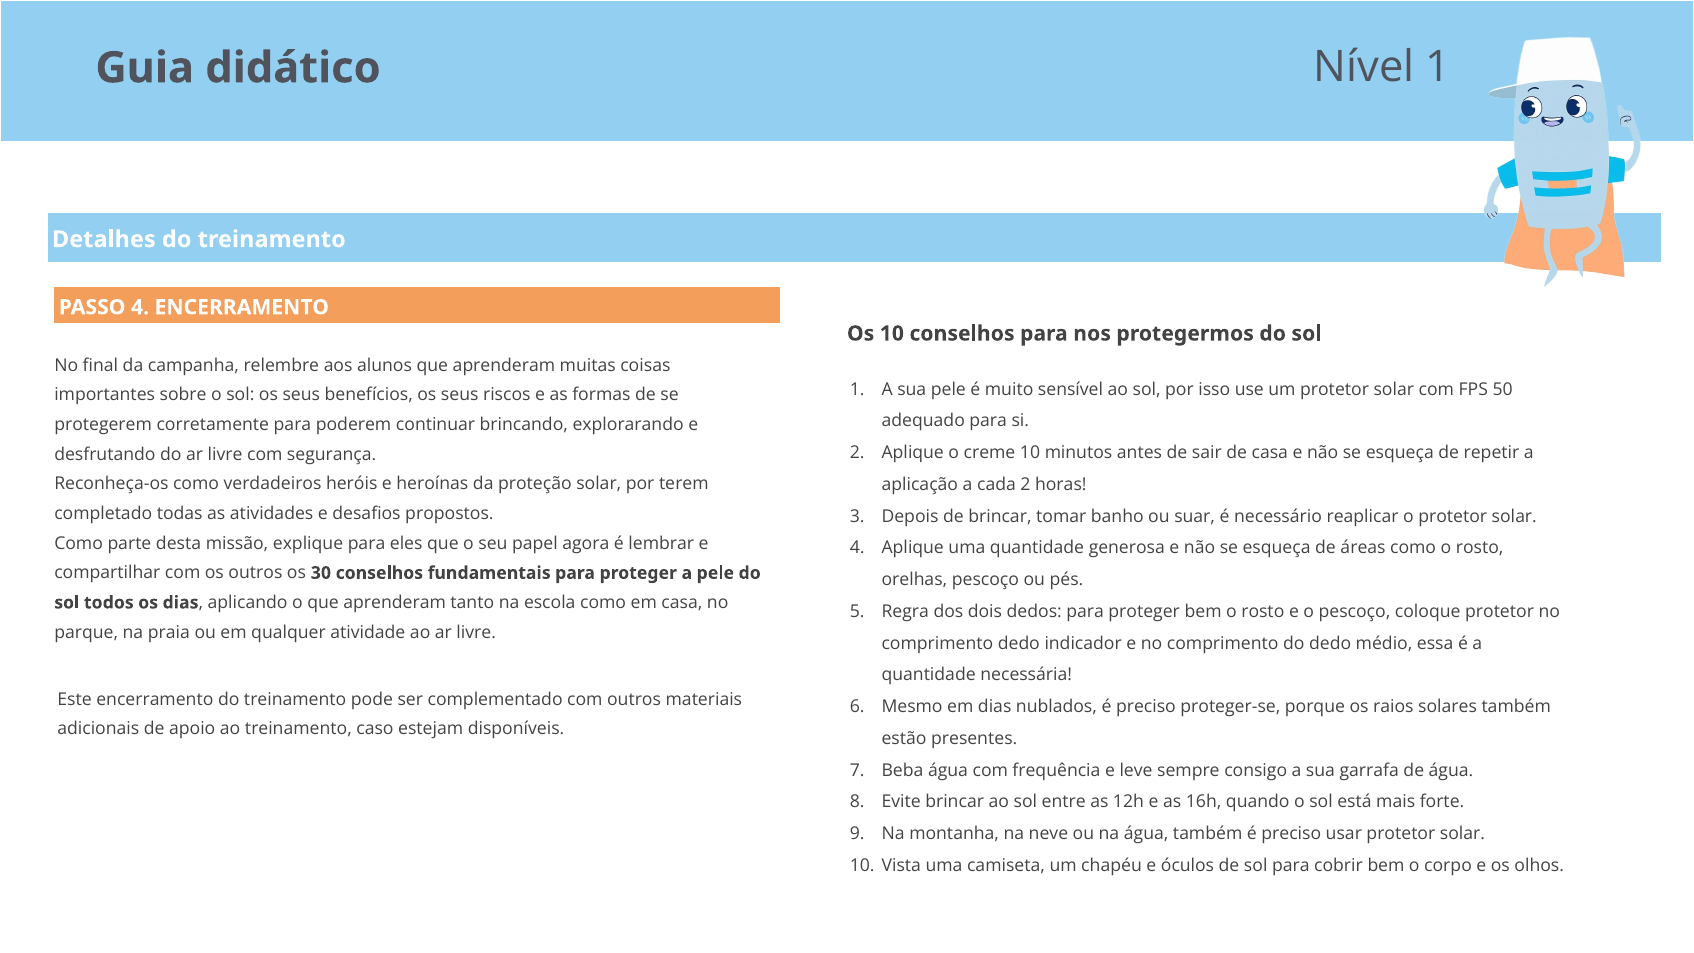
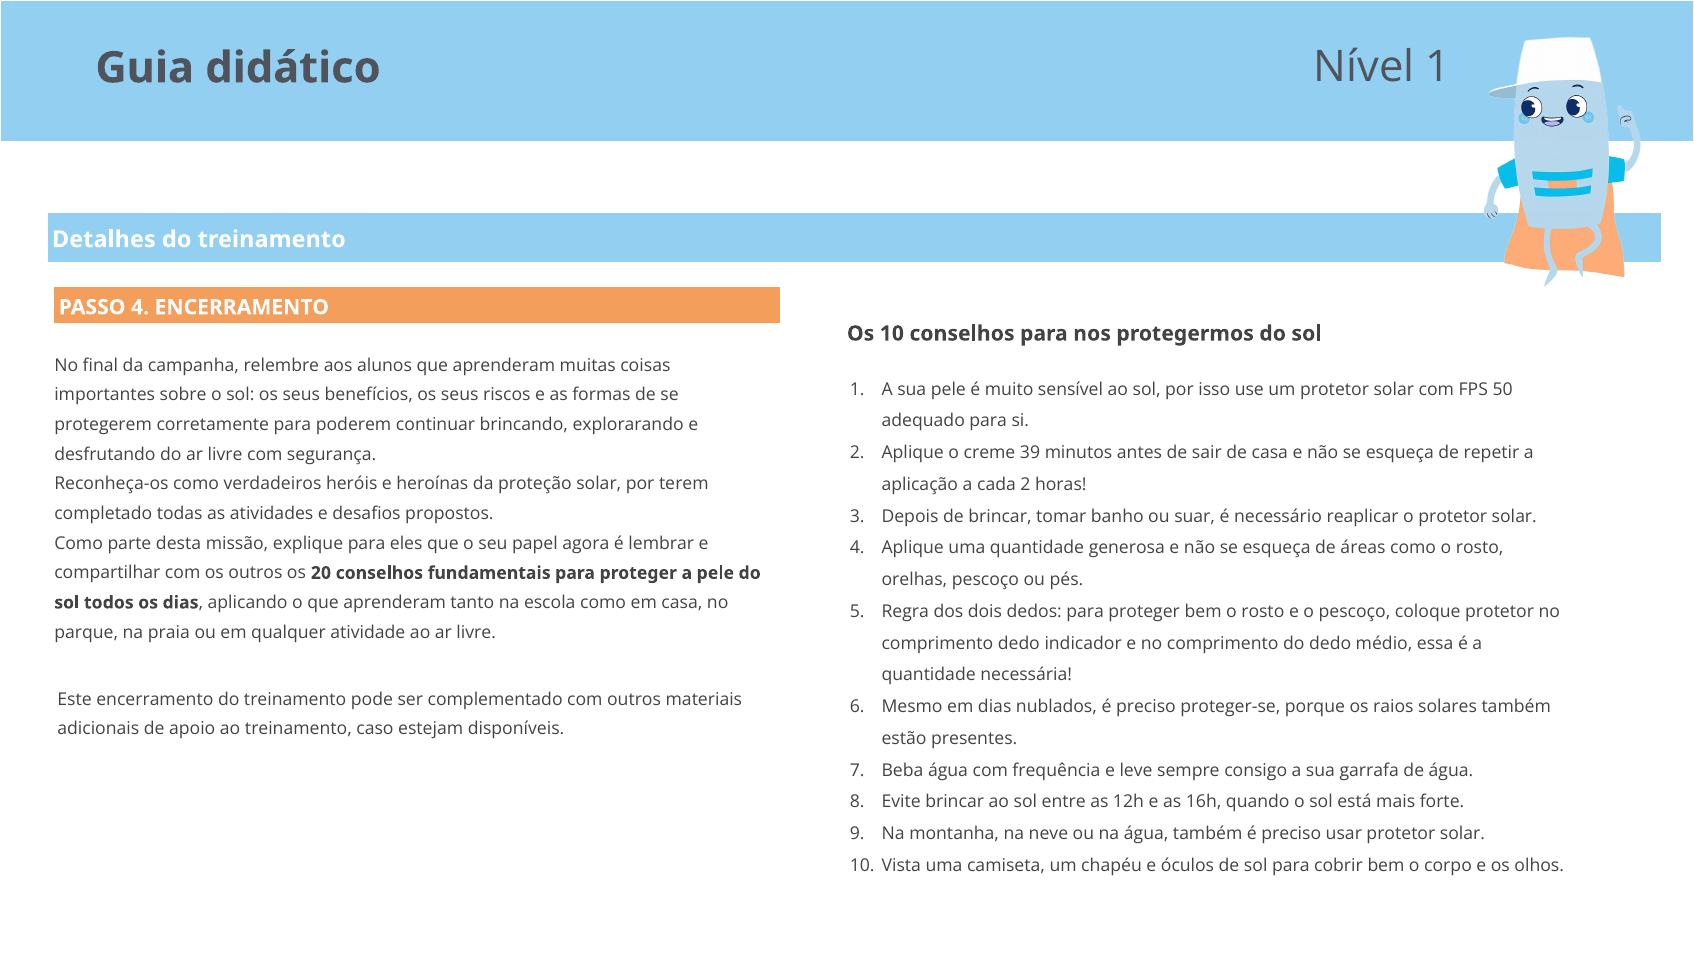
creme 10: 10 -> 39 (1030, 453)
30: 30 -> 20 (321, 573)
